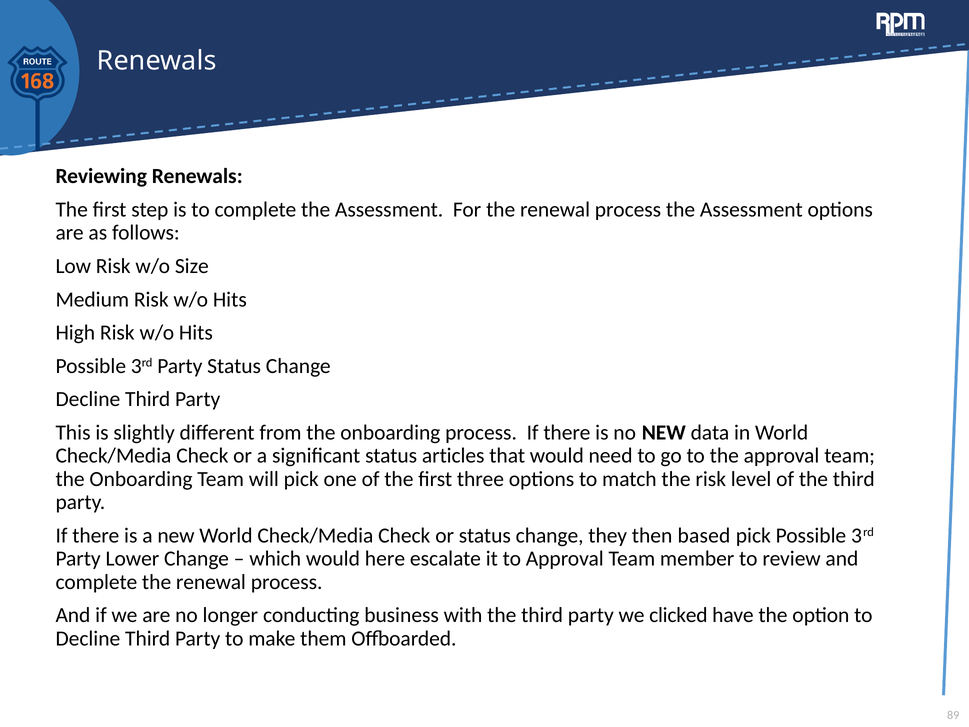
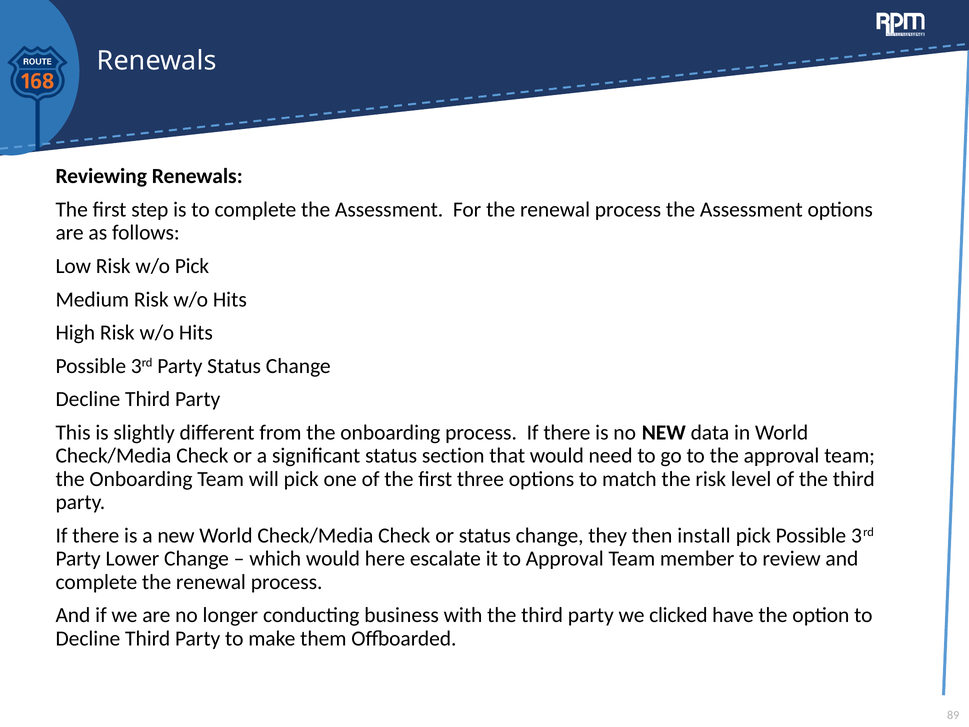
w/o Size: Size -> Pick (192, 266)
articles: articles -> section (453, 456)
based: based -> install (704, 535)
